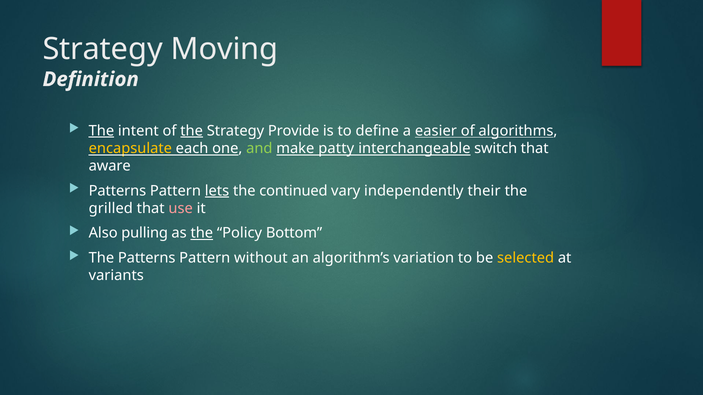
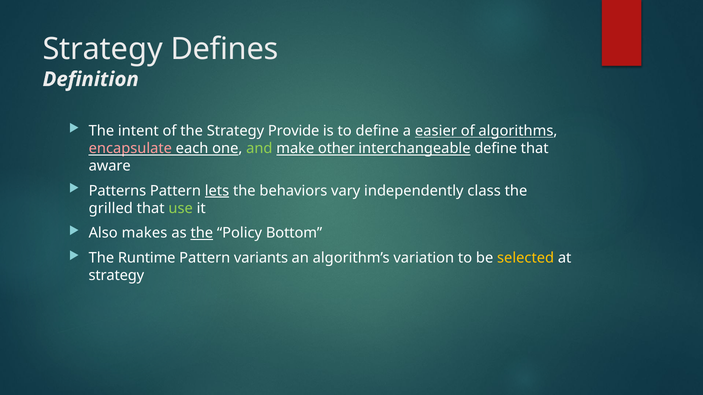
Moving: Moving -> Defines (225, 49)
The underline: present -> none (101, 131)
the underline: present -> none (192, 131)
encapsulate colour: yellow -> pink (130, 148)
patty: patty -> other (336, 148)
interchangeable switch: switch -> define (496, 148)
continued: continued -> behaviors (293, 191)
their: their -> class (484, 191)
use colour: pink -> light green (181, 208)
pulling: pulling -> makes (144, 233)
The Patterns: Patterns -> Runtime (147, 258)
without: without -> variants (261, 258)
variants: variants -> strategy (116, 276)
